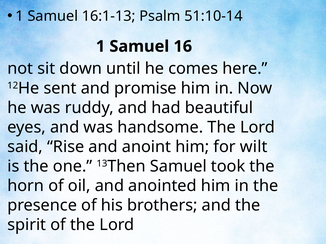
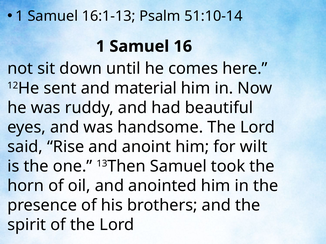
promise: promise -> material (145, 88)
